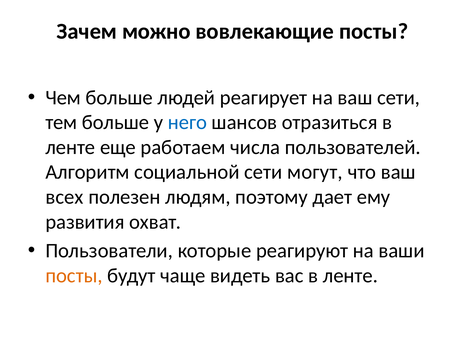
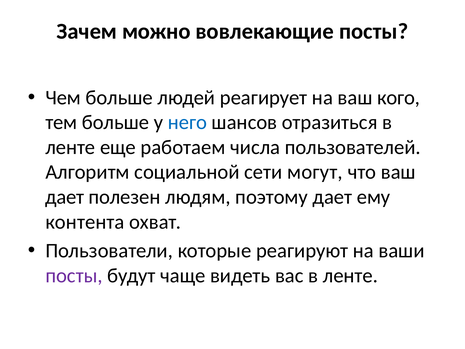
ваш сети: сети -> кого (399, 98)
всех: всех -> дает (65, 197)
развития: развития -> контента (85, 222)
посты colour: orange -> purple (74, 275)
